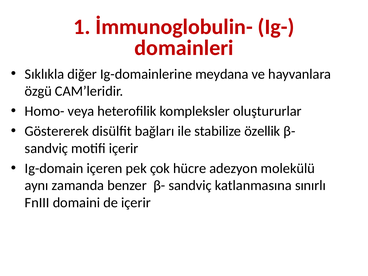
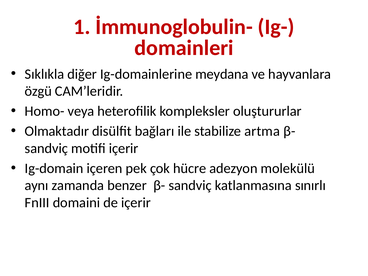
Göstererek: Göstererek -> Olmaktadır (57, 131)
özellik: özellik -> artma (262, 131)
